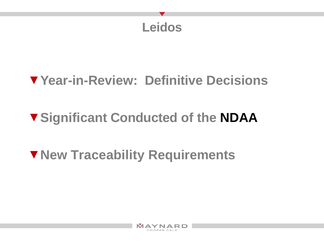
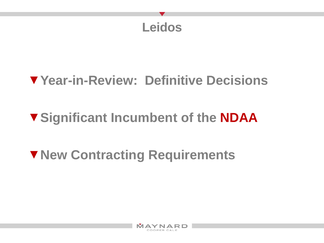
Conducted: Conducted -> Incumbent (144, 118)
NDAA colour: black -> red (239, 118)
Traceability: Traceability -> Contracting (108, 155)
